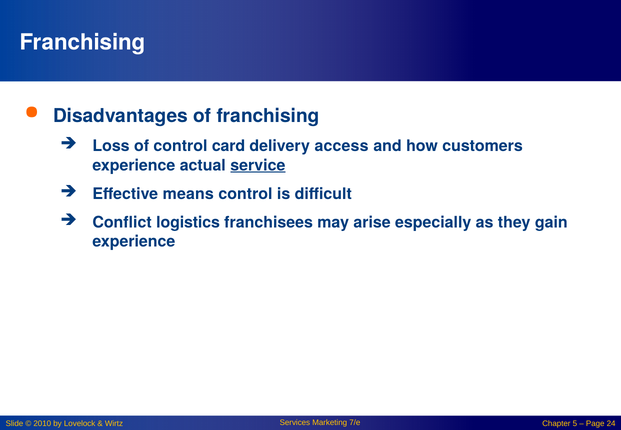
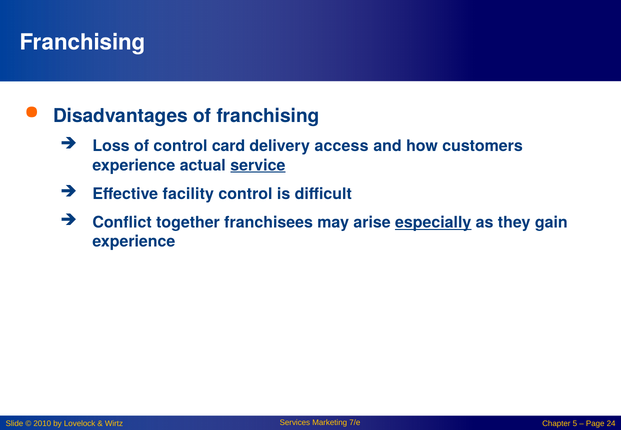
means: means -> facility (188, 194)
logistics: logistics -> together (188, 223)
especially underline: none -> present (433, 223)
